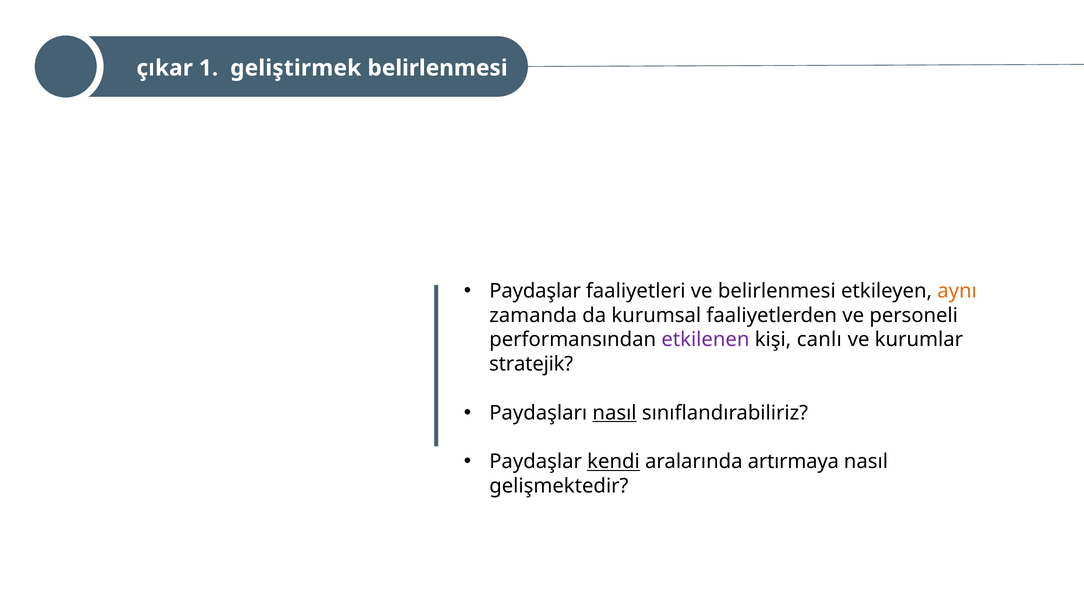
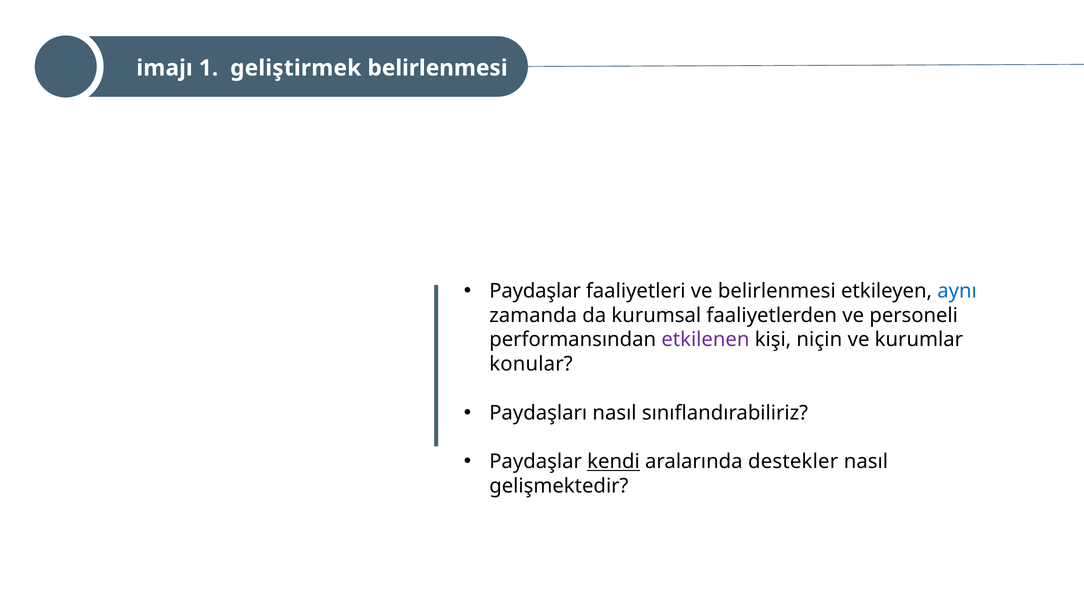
çıkar: çıkar -> imajı (165, 68)
aynı colour: orange -> blue (957, 291)
canlı: canlı -> niçin (819, 340)
stratejik: stratejik -> konular (531, 364)
nasıl underline: present -> none (615, 413)
artırmaya: artırmaya -> destekler (793, 461)
